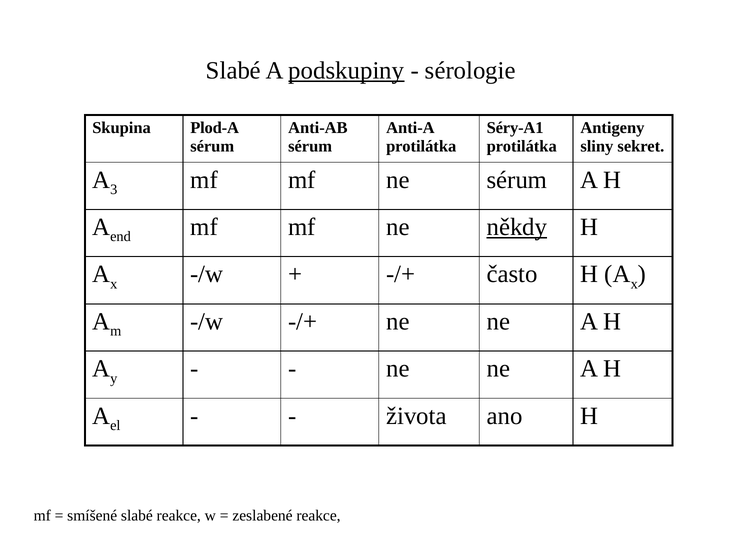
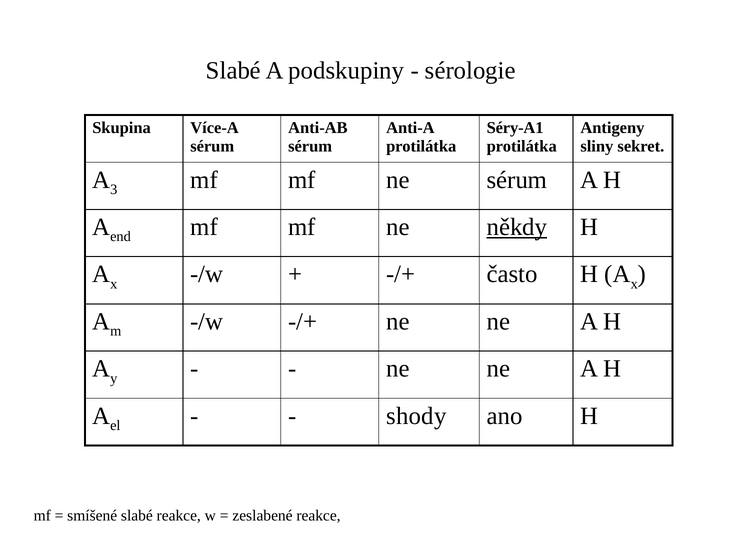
podskupiny underline: present -> none (346, 71)
Plod-A: Plod-A -> Více-A (215, 128)
života: života -> shody (416, 416)
